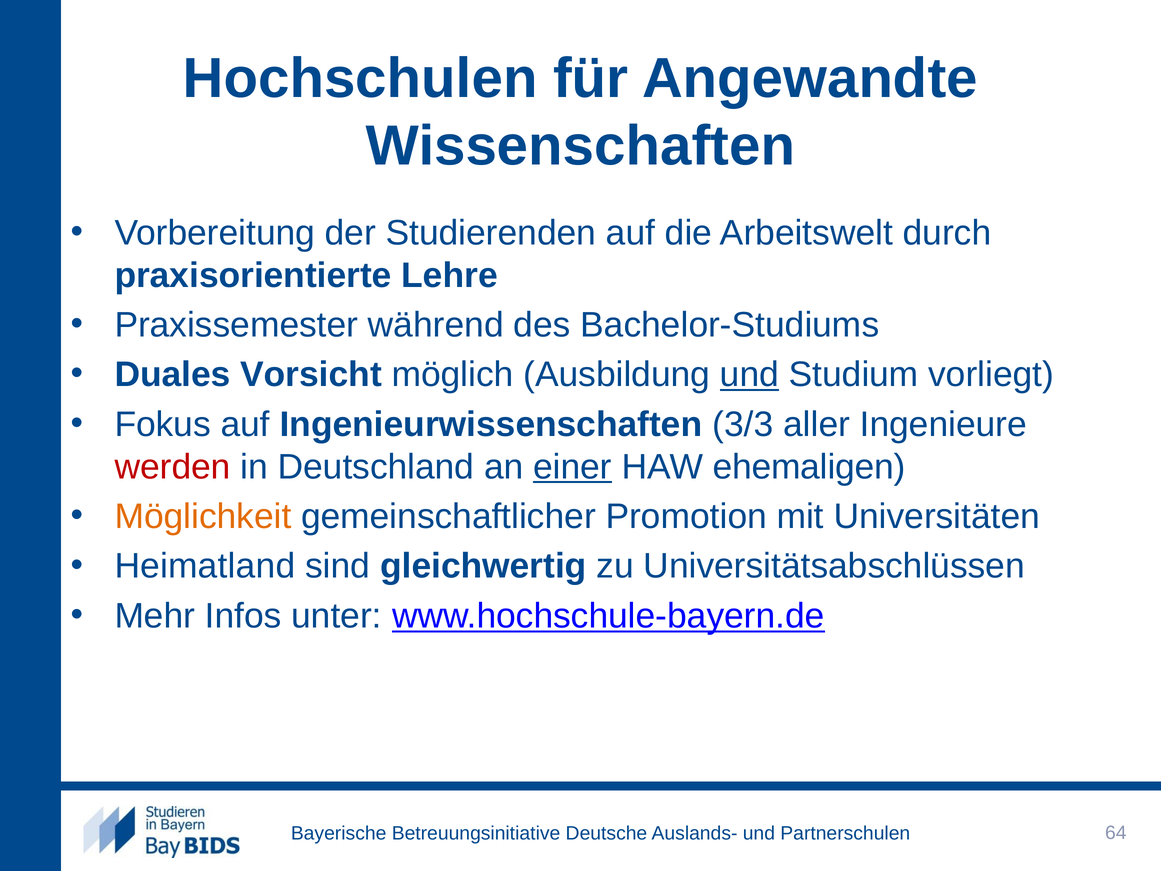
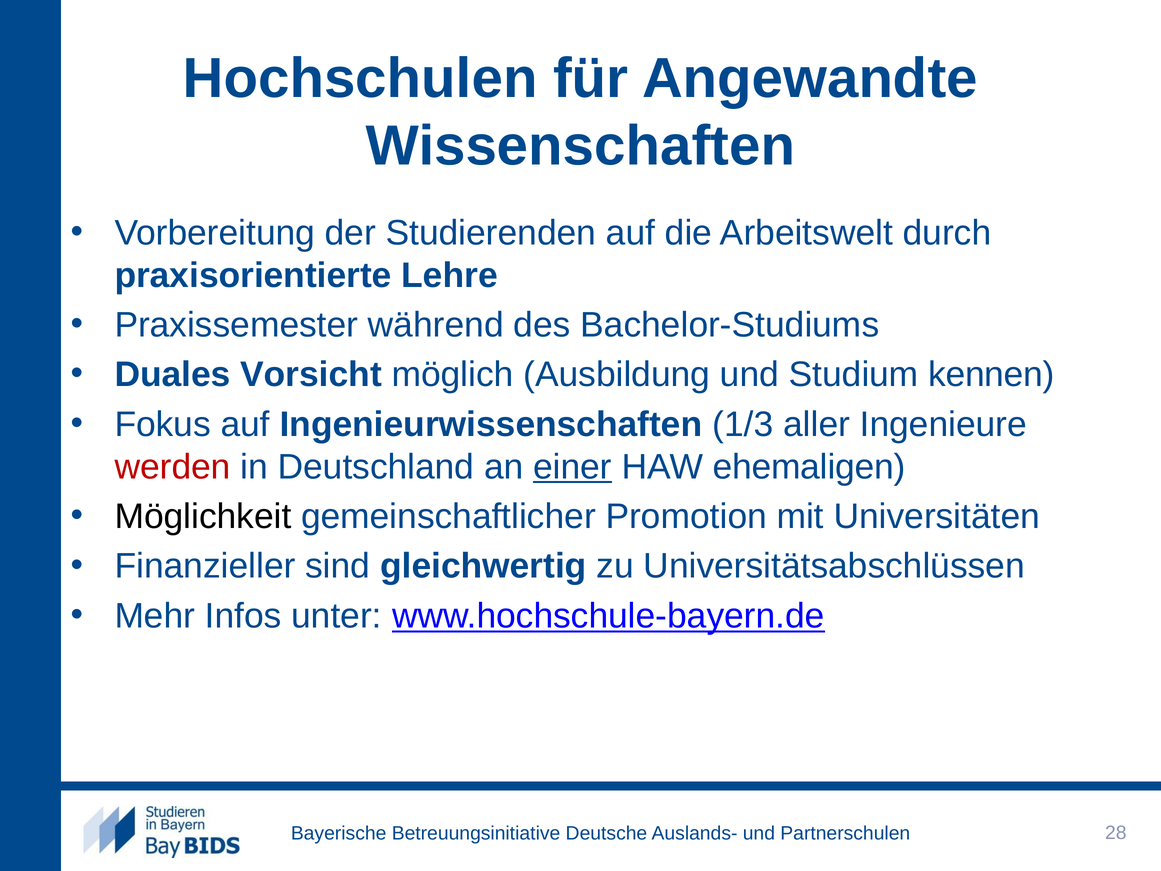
und underline: present -> none (749, 375)
vorliegt: vorliegt -> kennen (991, 375)
3/3: 3/3 -> 1/3 (743, 424)
Möglichkeit colour: orange -> black (203, 516)
Heimatland: Heimatland -> Finanzieller (205, 566)
64: 64 -> 28 (1116, 833)
